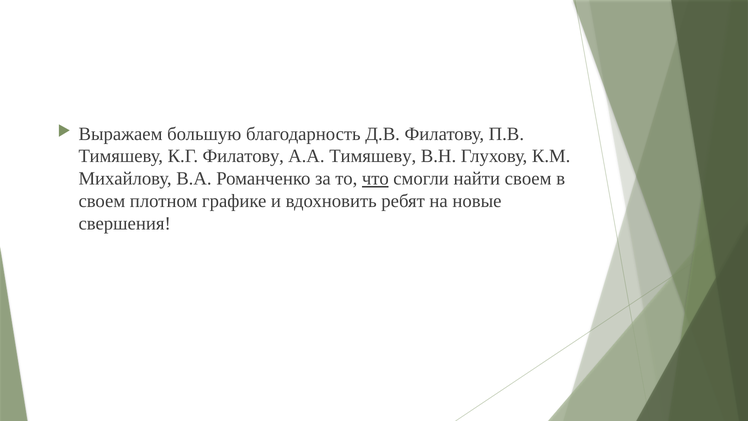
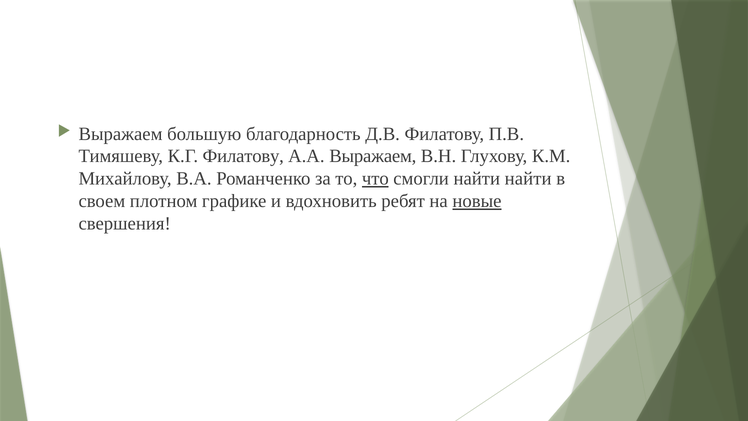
А.А Тимяшеву: Тимяшеву -> Выражаем (373, 156)
найти своем: своем -> найти (528, 179)
новые underline: none -> present (477, 201)
